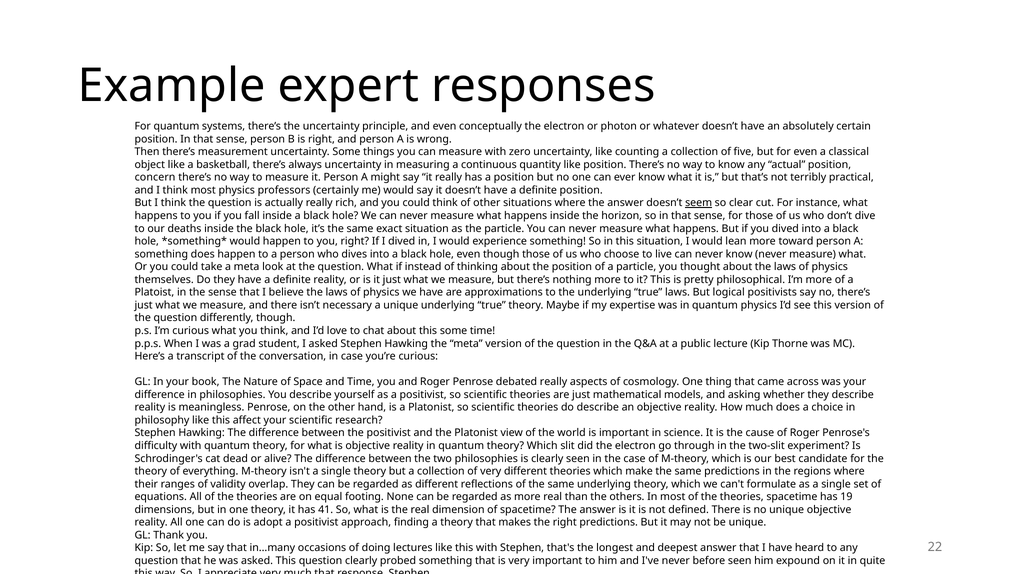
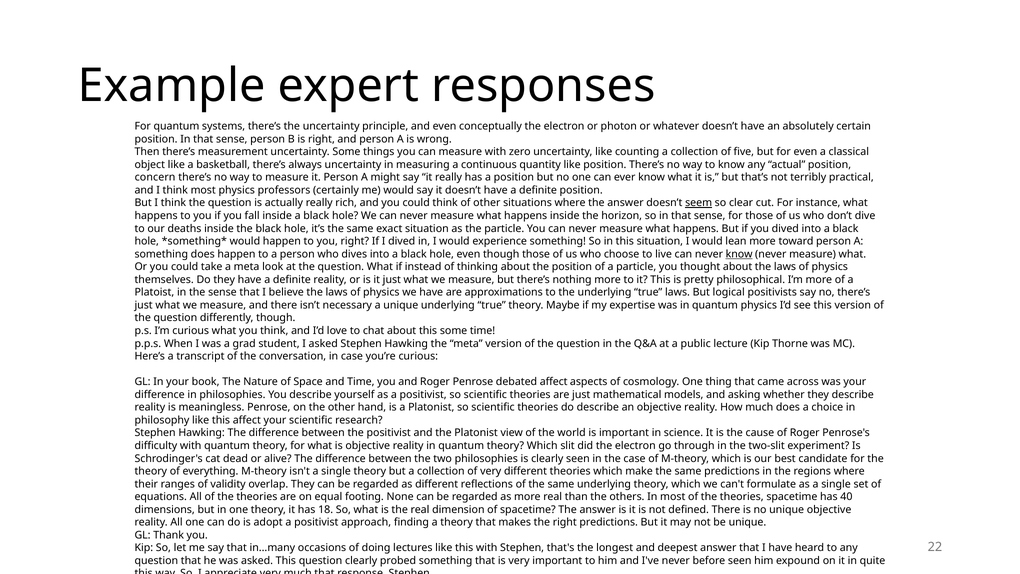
know underline: none -> present (739, 254)
debated really: really -> affect (554, 382)
19: 19 -> 40 (846, 497)
41: 41 -> 18 (326, 509)
